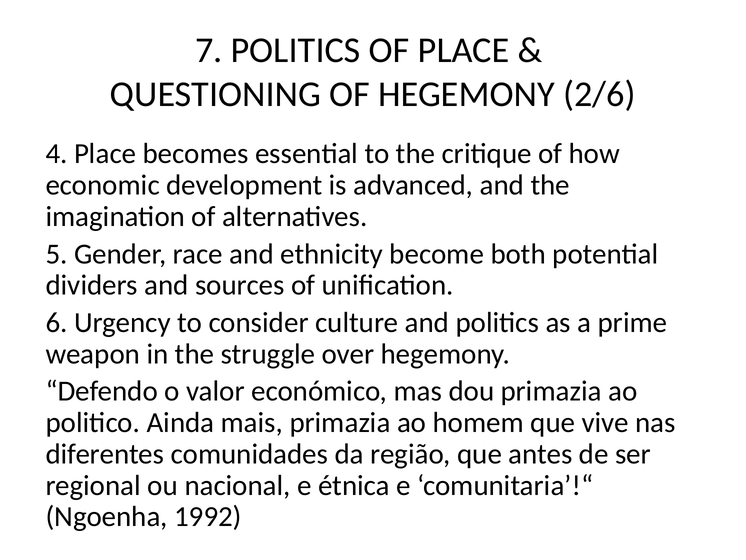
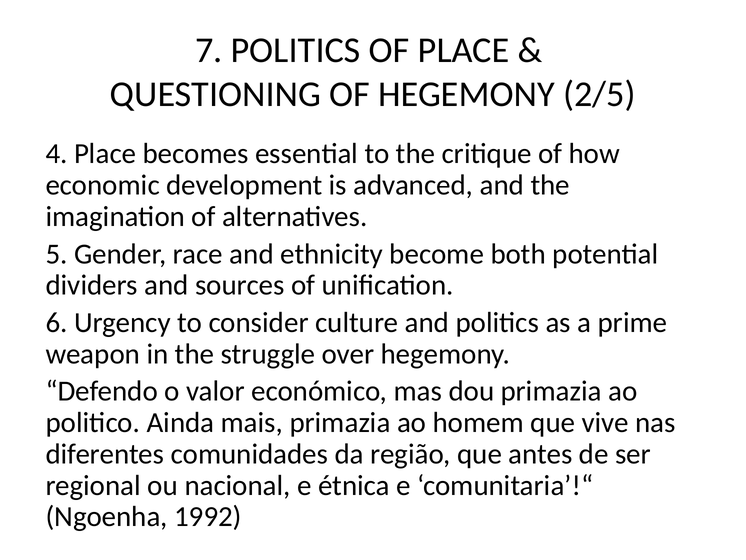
2/6: 2/6 -> 2/5 (599, 94)
